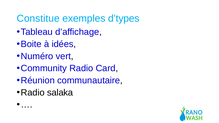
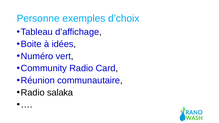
Constitue: Constitue -> Personne (38, 18)
d’types: d’types -> d’choix (124, 18)
